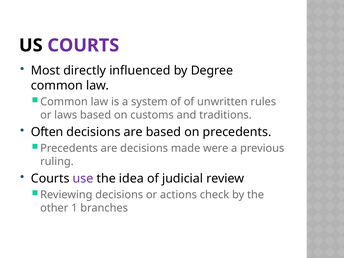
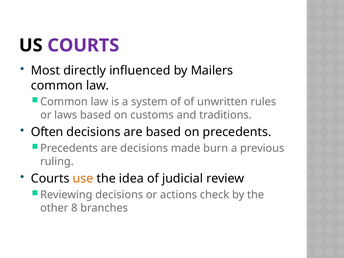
Degree: Degree -> Mailers (212, 71)
were: were -> burn (216, 148)
use colour: purple -> orange (83, 178)
1: 1 -> 8 (74, 208)
